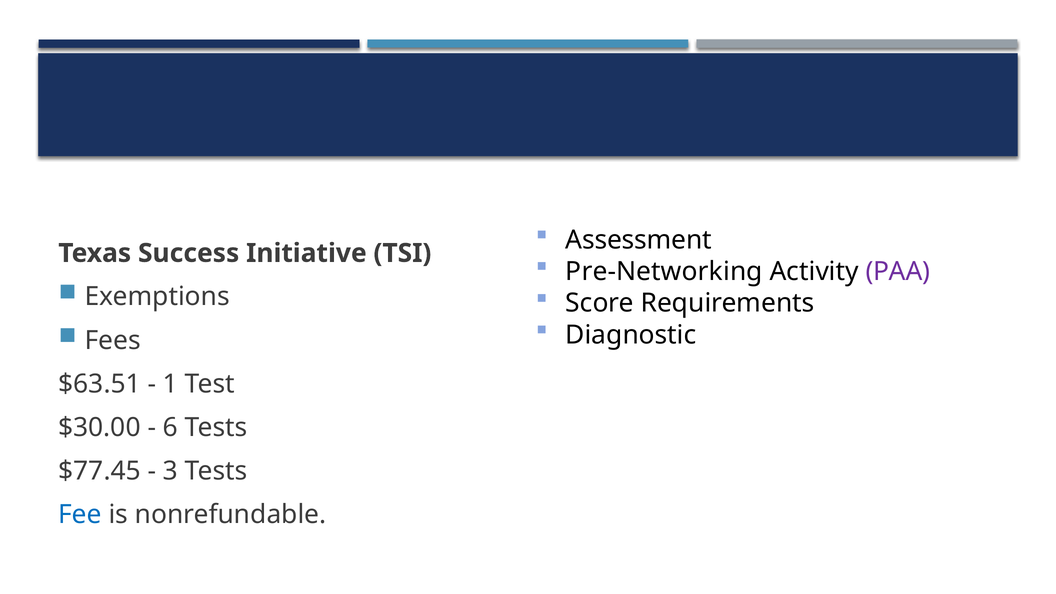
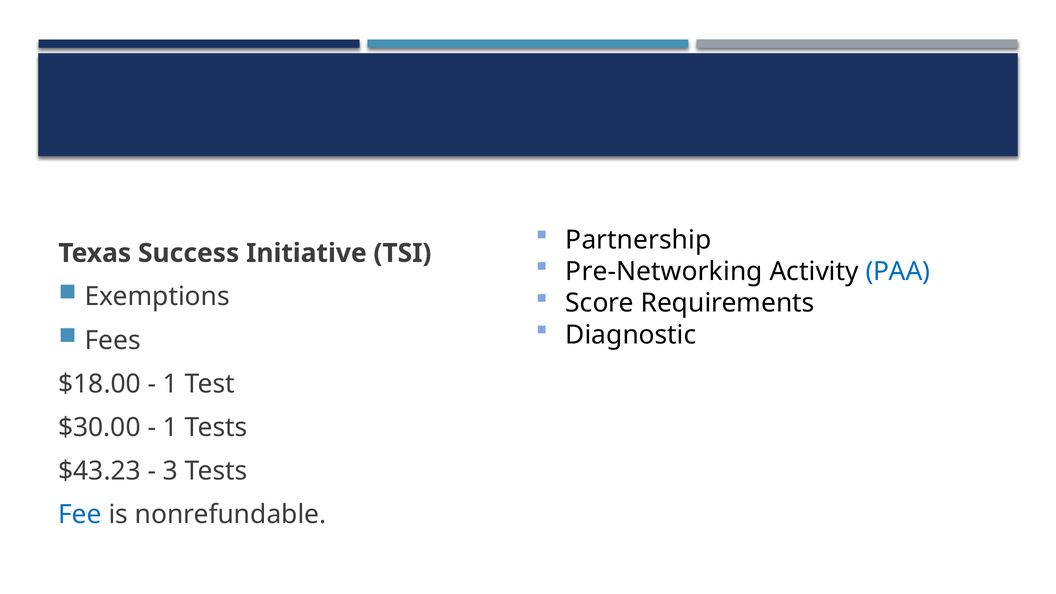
Assessment: Assessment -> Partnership (638, 240)
PAA colour: purple -> blue (898, 272)
$63.51: $63.51 -> $18.00 (100, 384)
6: 6 -> 1 (171, 427)
$77.45: $77.45 -> $43.23 (100, 471)
